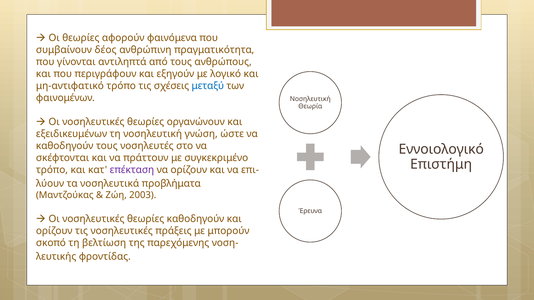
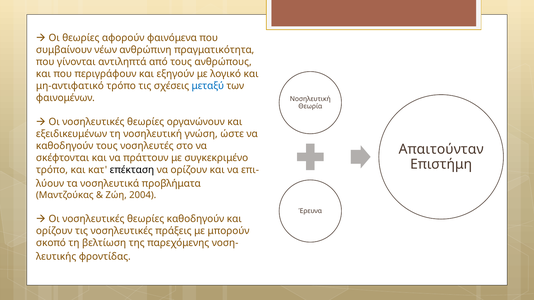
δέος: δέος -> νέων (106, 50)
Εννοιολογικό: Εννοιολογικό -> Απαιτούνταν (441, 149)
επέκταση colour: purple -> black (132, 170)
2003: 2003 -> 2004 (143, 195)
